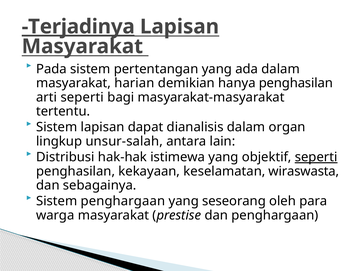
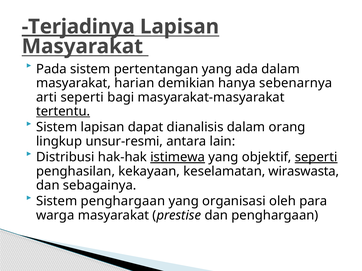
hanya penghasilan: penghasilan -> sebenarnya (296, 83)
tertentu underline: none -> present (63, 112)
organ: organ -> orang (287, 127)
unsur-salah: unsur-salah -> unsur-resmi (124, 142)
istimewa underline: none -> present (178, 157)
seseorang: seseorang -> organisasi (234, 202)
